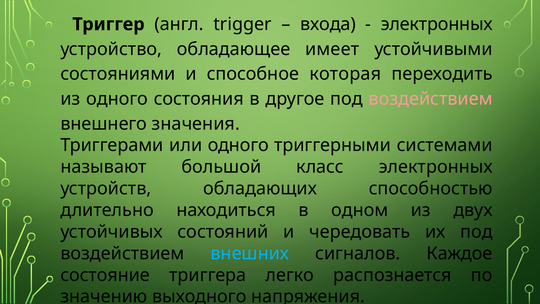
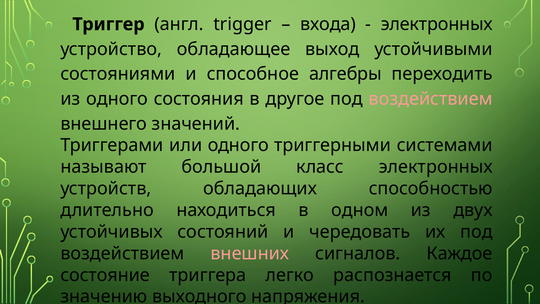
имеет: имеет -> выход (332, 49)
которая: которая -> алгебры (345, 74)
значения: значения -> значений (196, 124)
внешних colour: light blue -> pink (250, 253)
